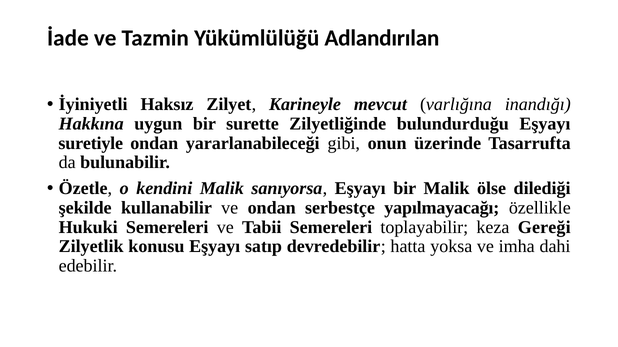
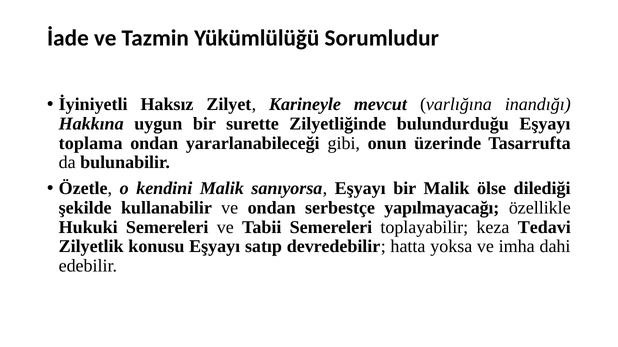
Adlandırılan: Adlandırılan -> Sorumludur (382, 38)
suretiyle: suretiyle -> toplama (91, 143)
Gereği: Gereği -> Tedavi (544, 227)
